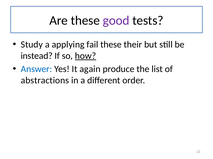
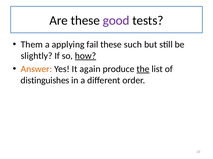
Study: Study -> Them (32, 45)
their: their -> such (133, 45)
instead: instead -> slightly (37, 56)
Answer colour: blue -> orange (36, 69)
the underline: none -> present (143, 69)
abstractions: abstractions -> distinguishes (45, 81)
